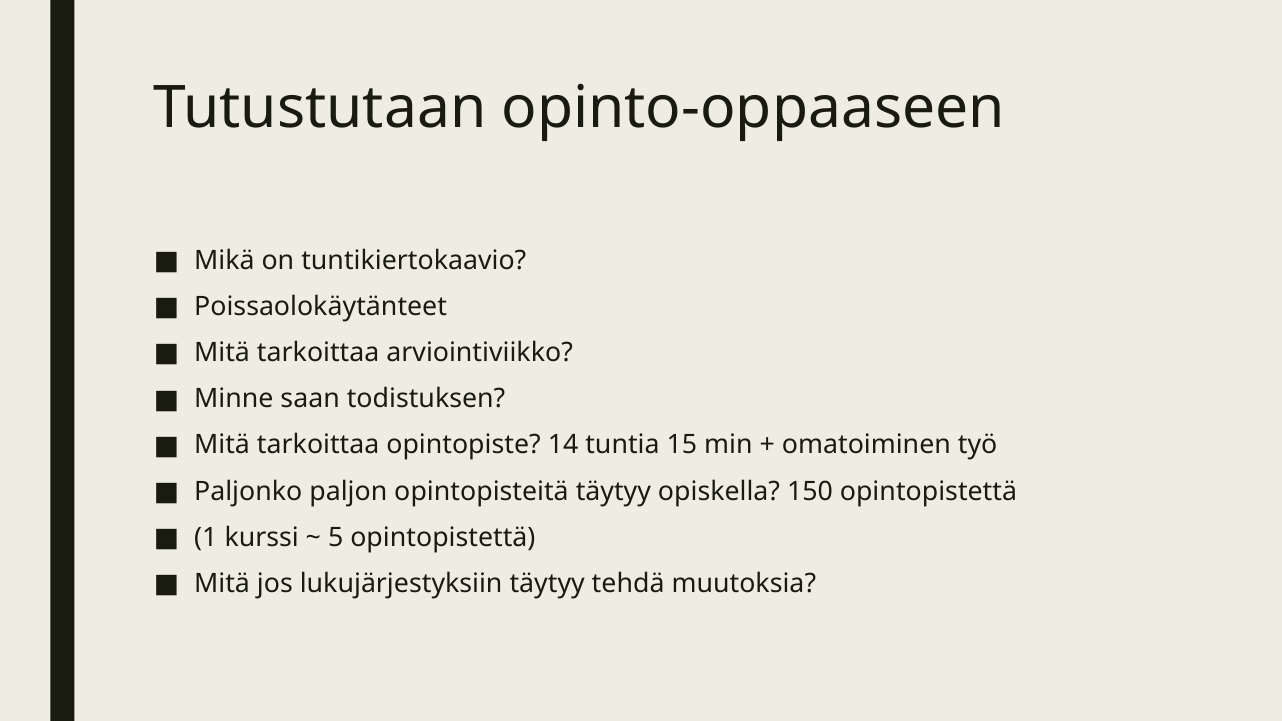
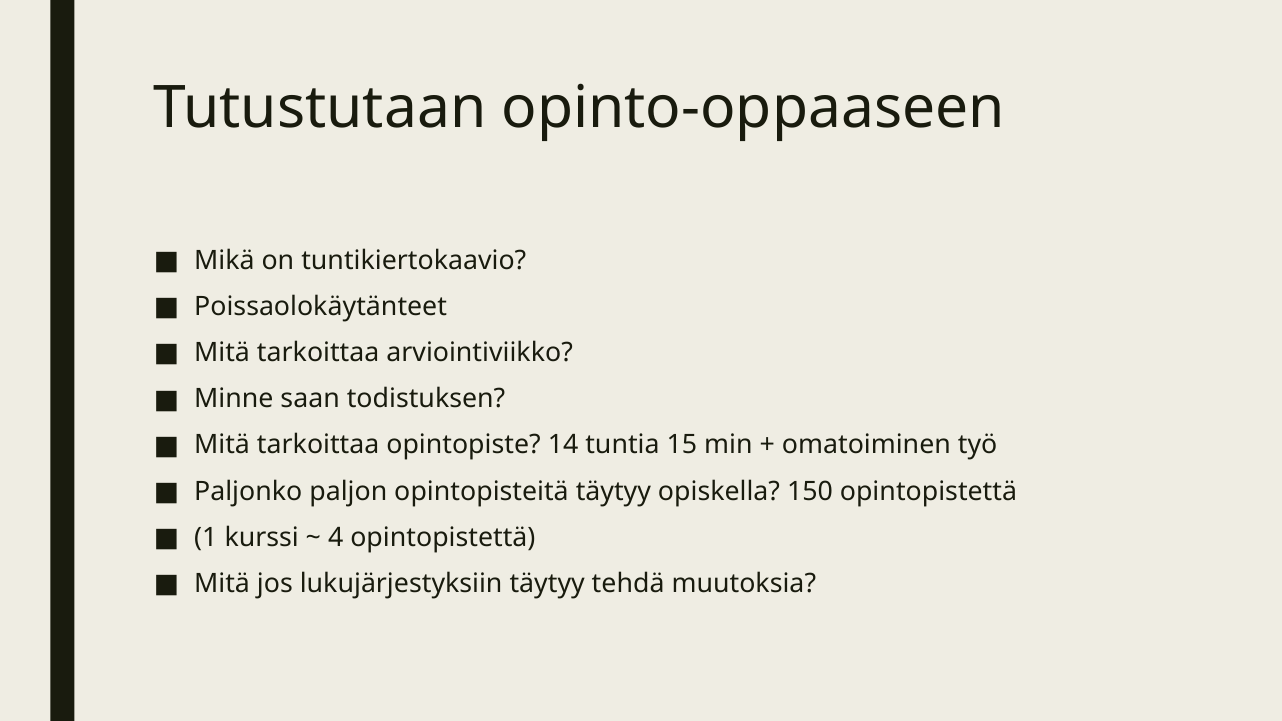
5: 5 -> 4 (336, 538)
